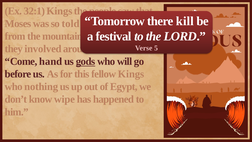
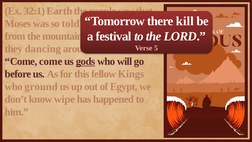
32:1 Kings: Kings -> Earth (59, 11)
involved: involved -> dancing (43, 49)
Come hand: hand -> come (51, 61)
nothing: nothing -> ground (41, 87)
